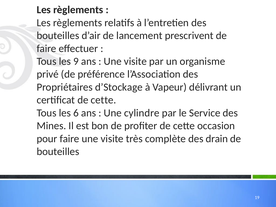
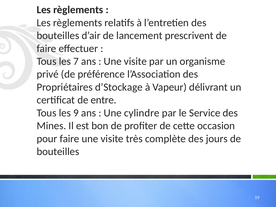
9: 9 -> 7 (76, 61)
certificat de cette: cette -> entre (104, 100)
6: 6 -> 9 (76, 113)
drain: drain -> jours (217, 139)
